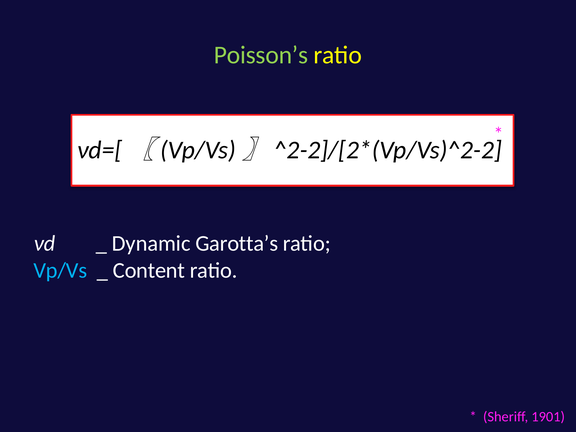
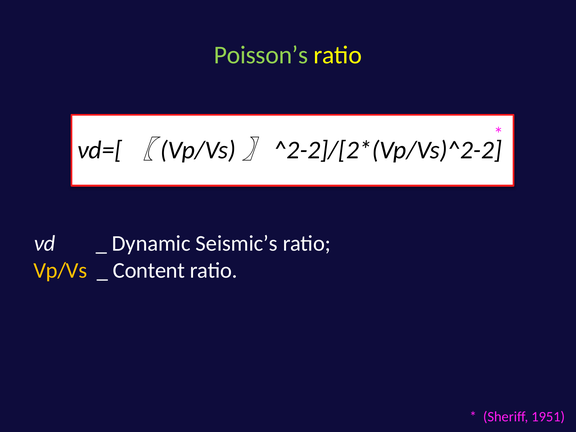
Garotta’s: Garotta’s -> Seismic’s (237, 243)
Vp/Vs colour: light blue -> yellow (60, 270)
1901: 1901 -> 1951 (548, 417)
